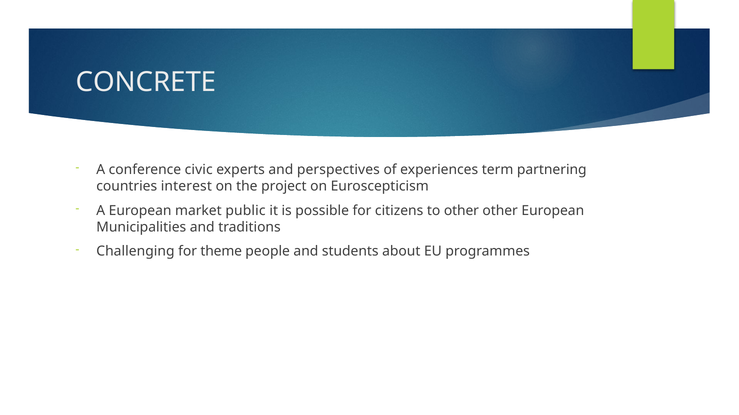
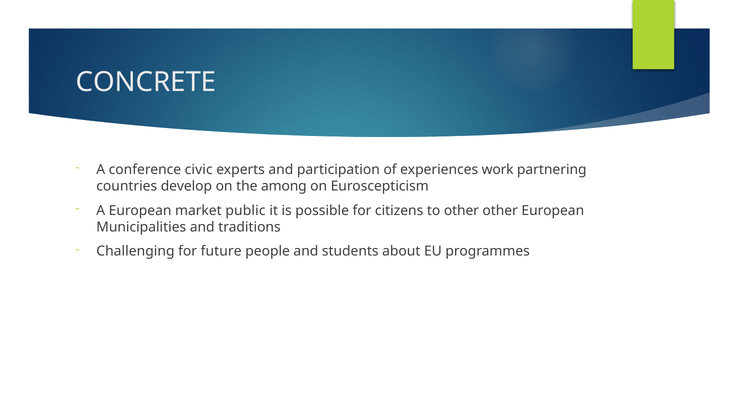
perspectives: perspectives -> participation (338, 170)
term: term -> work (498, 170)
interest: interest -> develop (186, 186)
project: project -> among (284, 186)
theme: theme -> future (221, 252)
